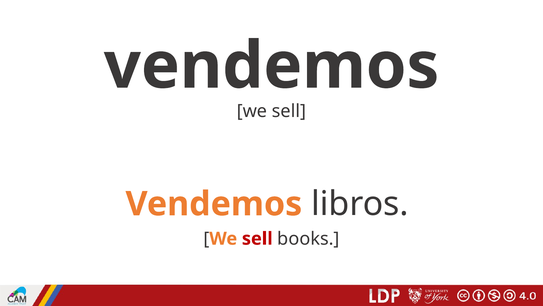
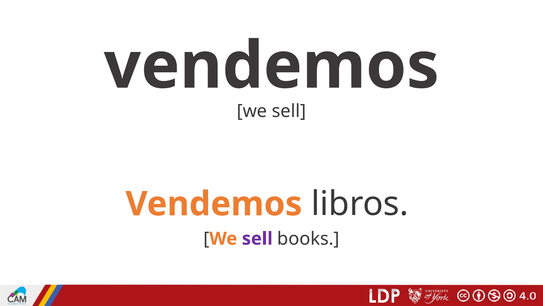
sell colour: red -> purple (257, 238)
